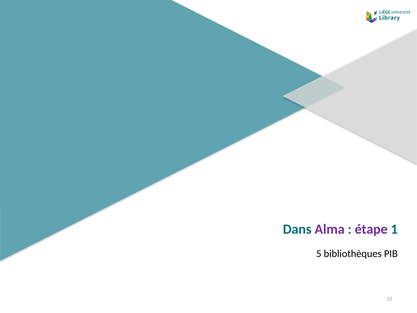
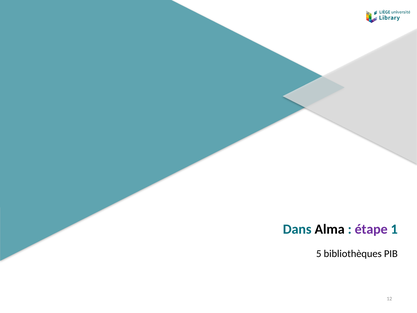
Alma colour: purple -> black (330, 229)
